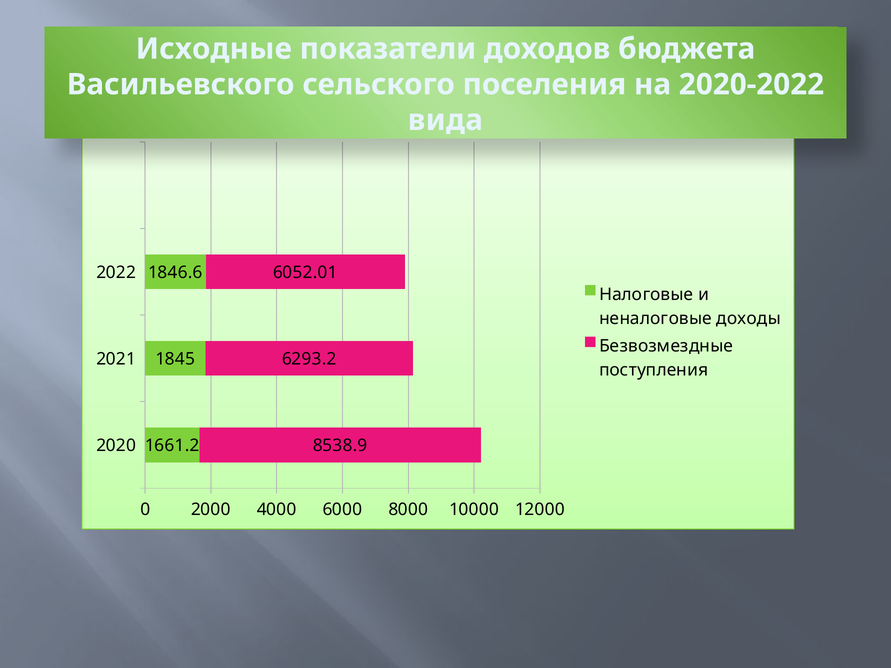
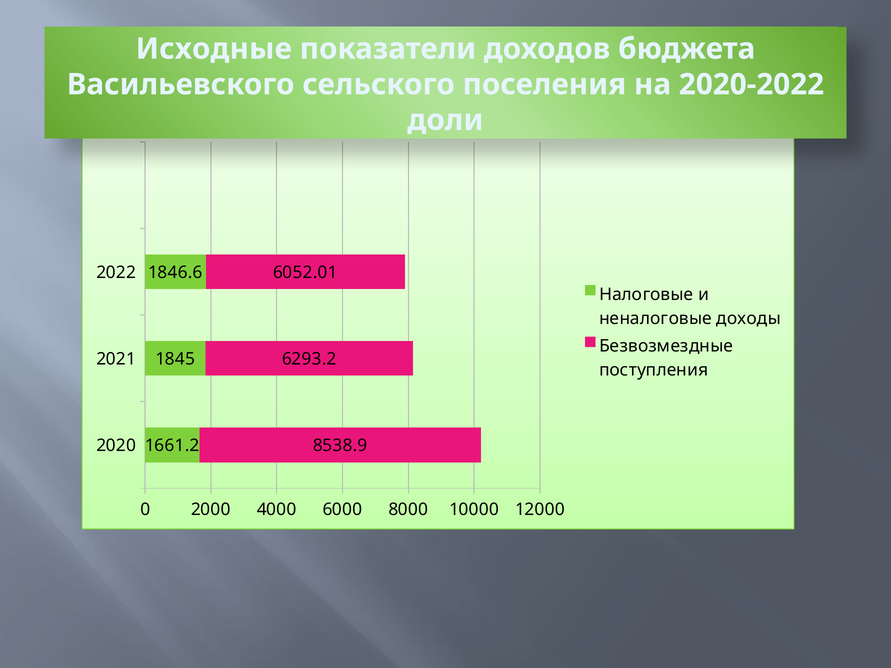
вида: вида -> доли (445, 120)
